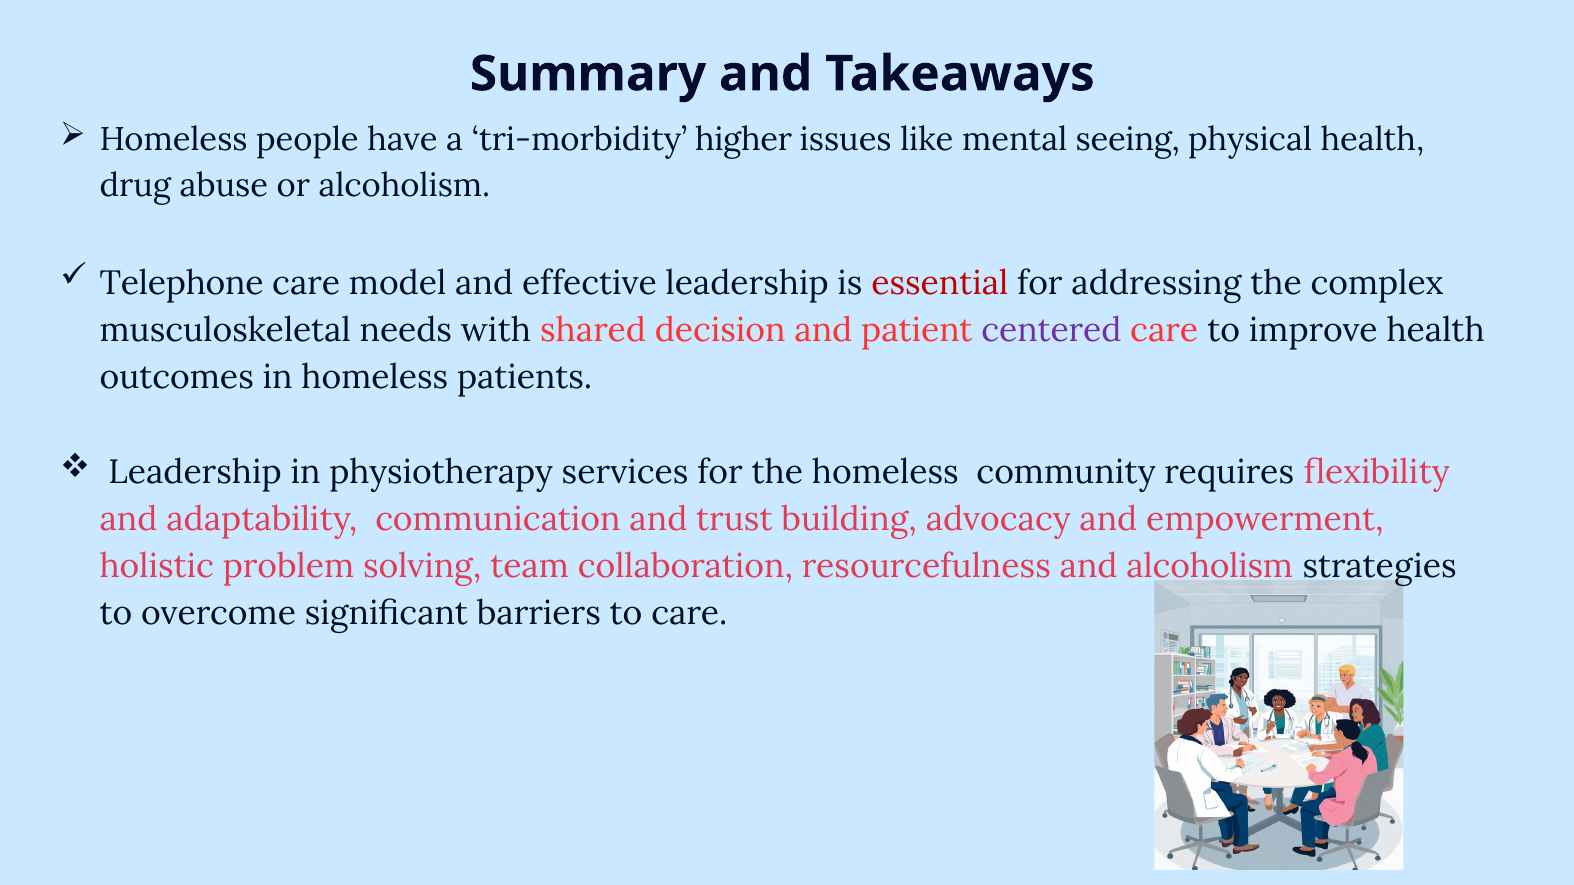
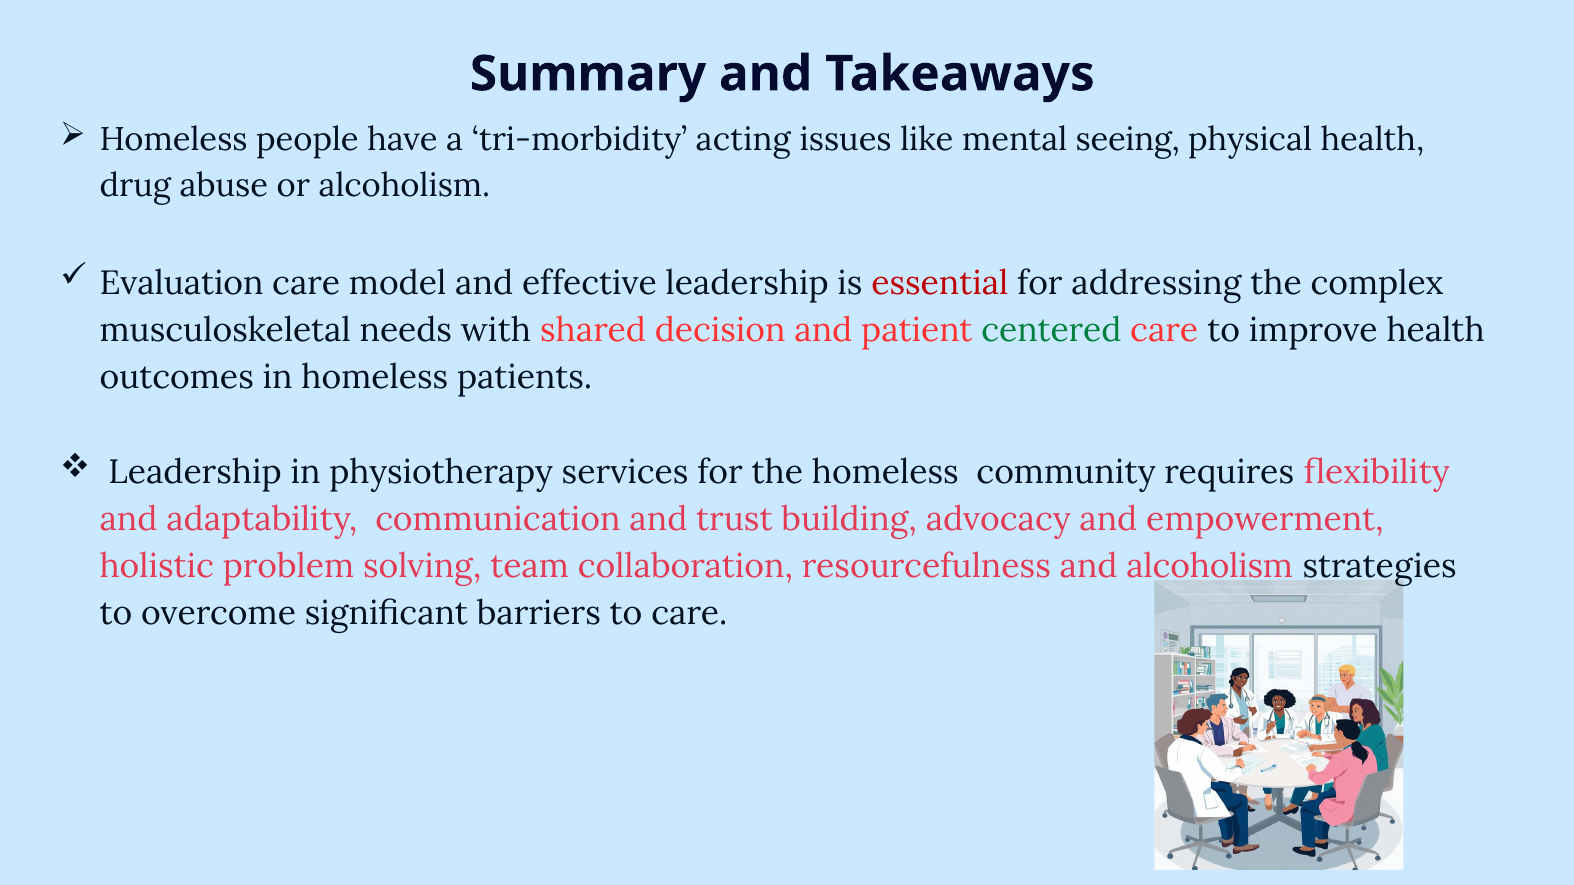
higher: higher -> acting (743, 140)
Telephone: Telephone -> Evaluation (182, 283)
centered colour: purple -> green (1051, 331)
